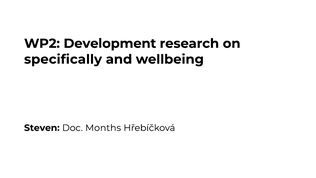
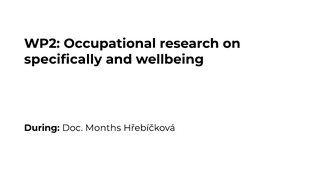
Development: Development -> Occupational (110, 43)
Steven: Steven -> During (42, 128)
